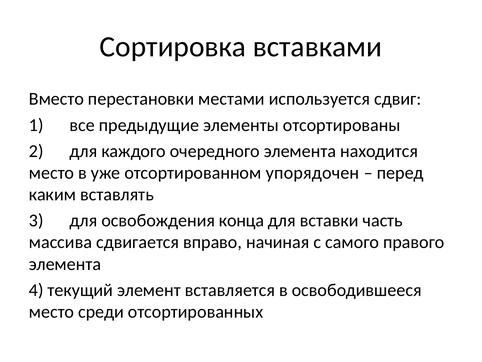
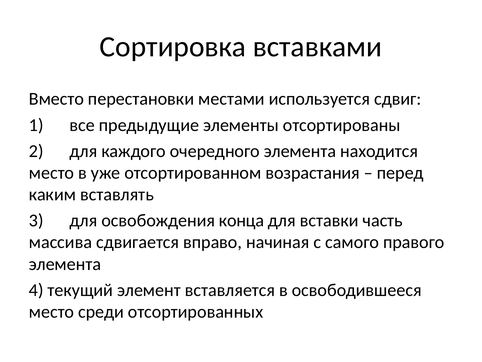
упорядочен: упорядочен -> возрастания (313, 173)
